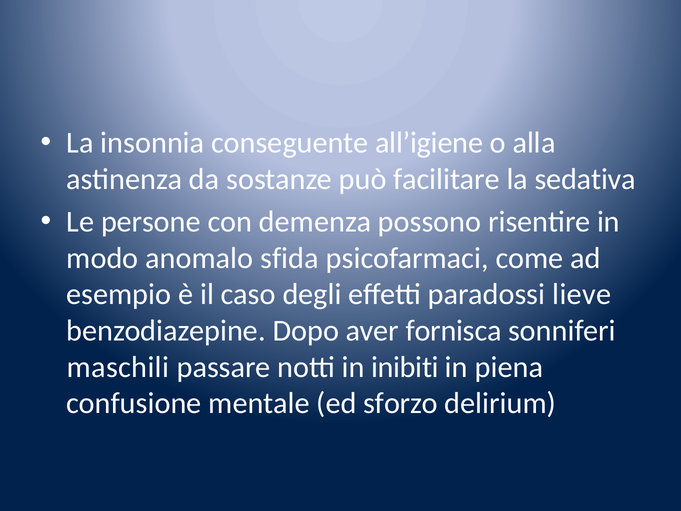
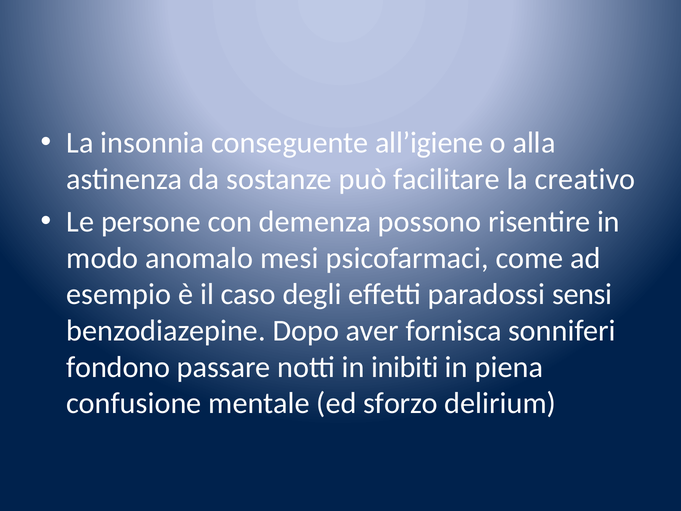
sedativa: sedativa -> creativo (585, 179)
sfida: sfida -> mesi (289, 258)
lieve: lieve -> sensi (582, 294)
maschili: maschili -> fondono (118, 367)
